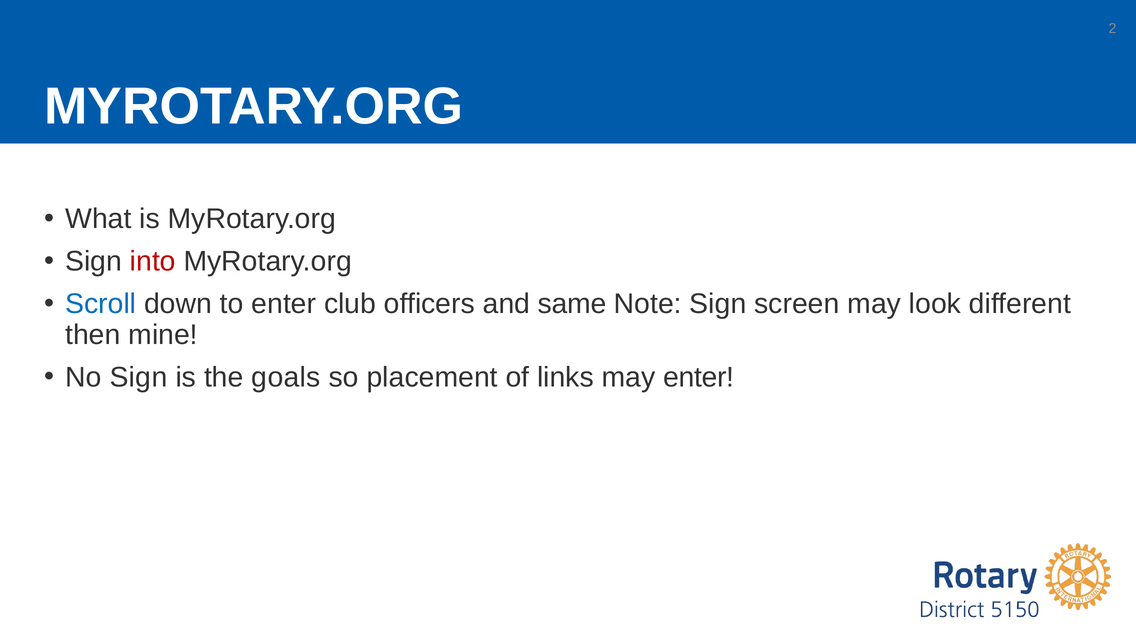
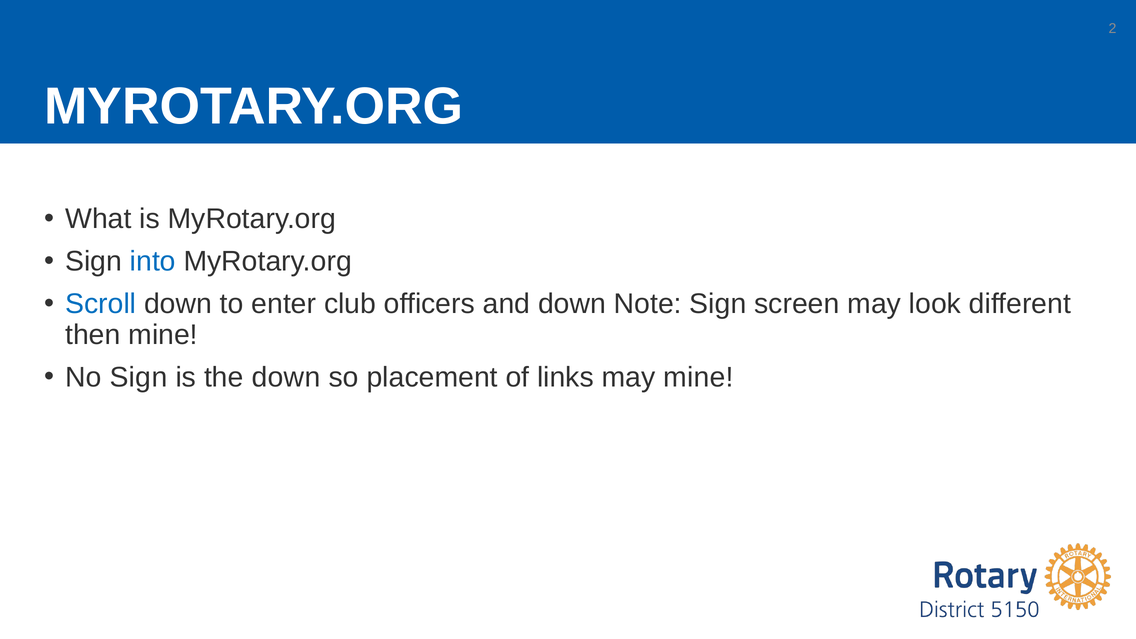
into colour: red -> blue (153, 262)
and same: same -> down (572, 304)
the goals: goals -> down (286, 377)
may enter: enter -> mine (698, 377)
